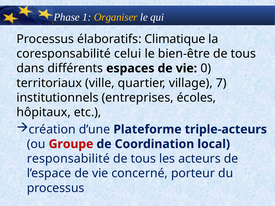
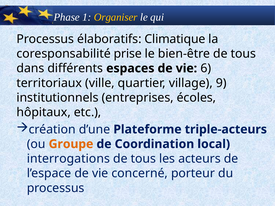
celui: celui -> prise (128, 54)
0: 0 -> 6 (206, 68)
7: 7 -> 9 (221, 83)
Groupe colour: red -> orange (71, 144)
responsabilité: responsabilité -> interrogations (68, 159)
